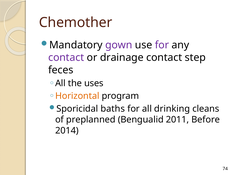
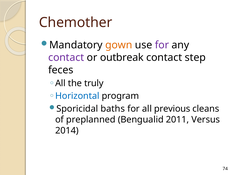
gown colour: purple -> orange (119, 45)
drainage: drainage -> outbreak (122, 57)
uses: uses -> truly (94, 83)
Horizontal colour: orange -> blue (77, 96)
drinking: drinking -> previous (172, 109)
Before: Before -> Versus (206, 119)
